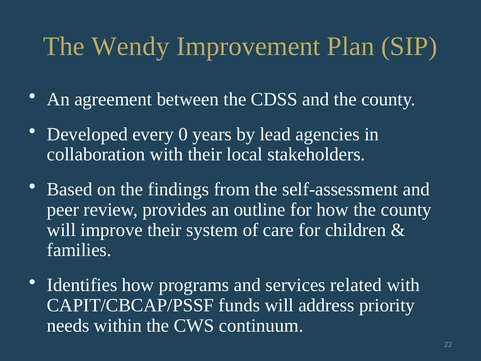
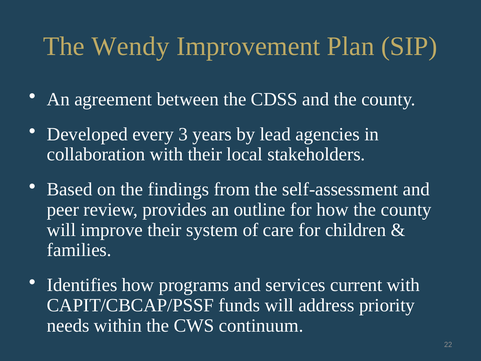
0: 0 -> 3 (183, 134)
related: related -> current (356, 285)
